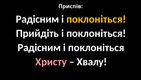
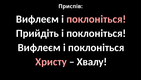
Радісним: Радісним -> Вифлеєм (37, 19)
поклоніться colour: yellow -> pink (96, 19)
Радісним: Радісним -> Вифлеєм (39, 47)
